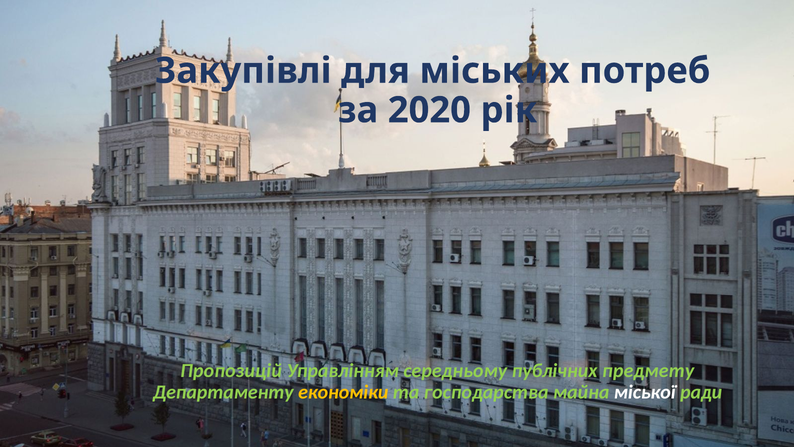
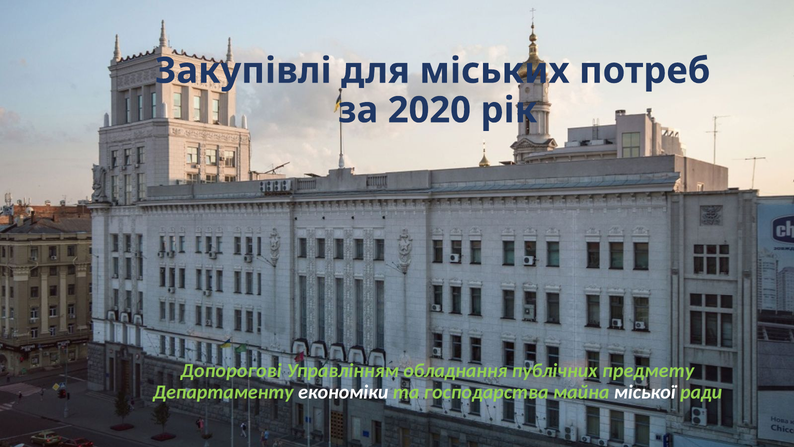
Пропозицій: Пропозицій -> Допорогові (231, 370)
середньому: середньому -> обладнання (455, 370)
економіки colour: yellow -> white (343, 392)
